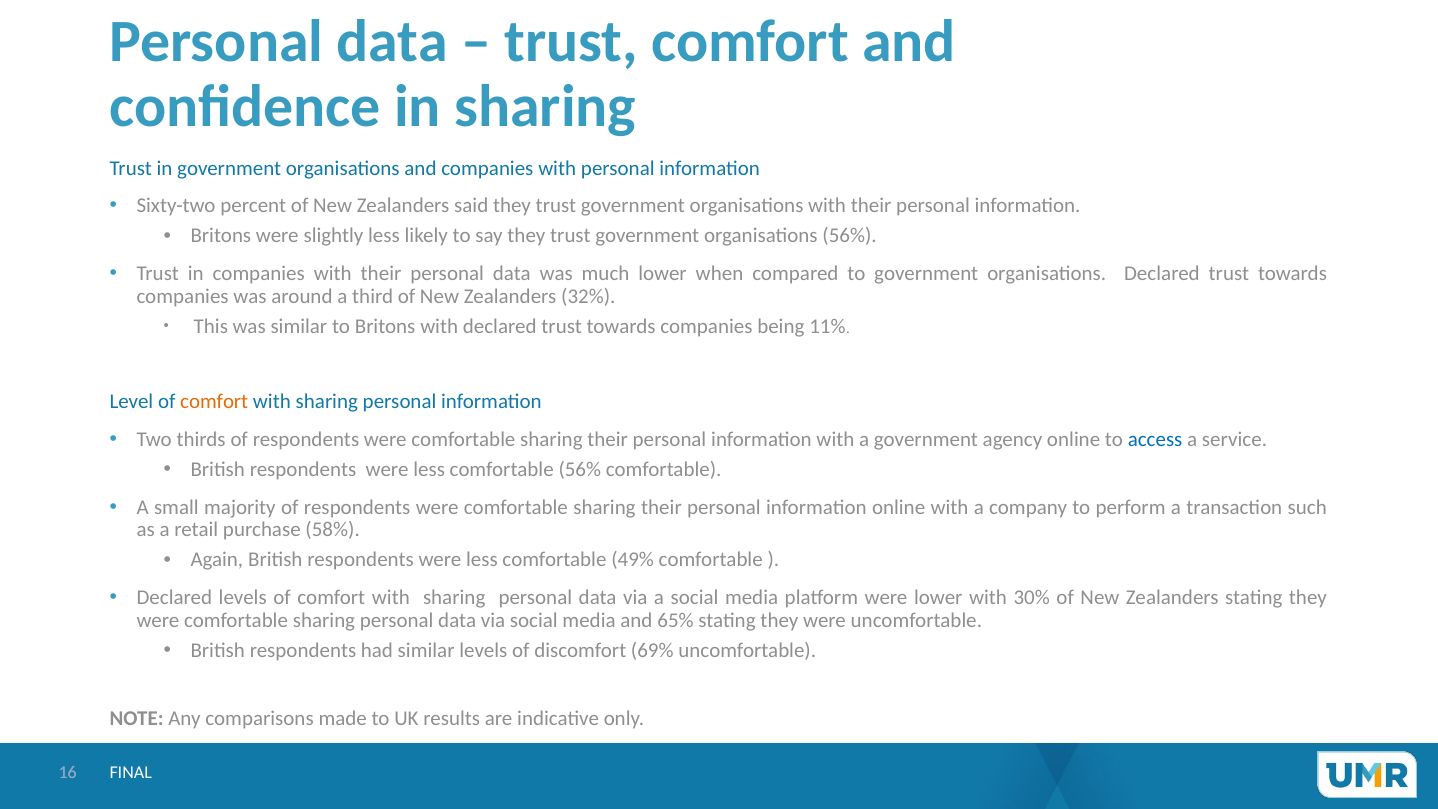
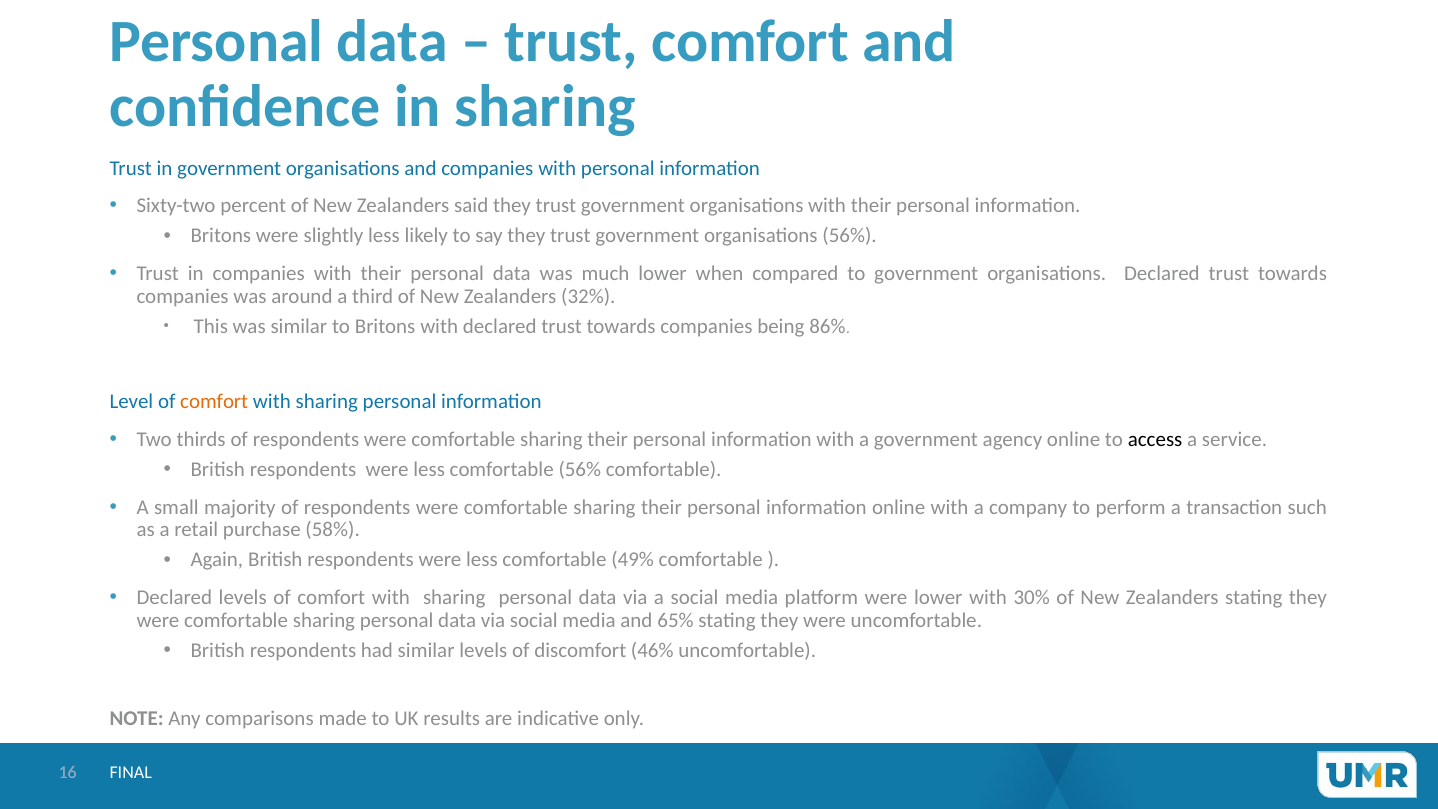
11%: 11% -> 86% (827, 326)
access colour: blue -> black (1155, 439)
69%: 69% -> 46% (652, 650)
